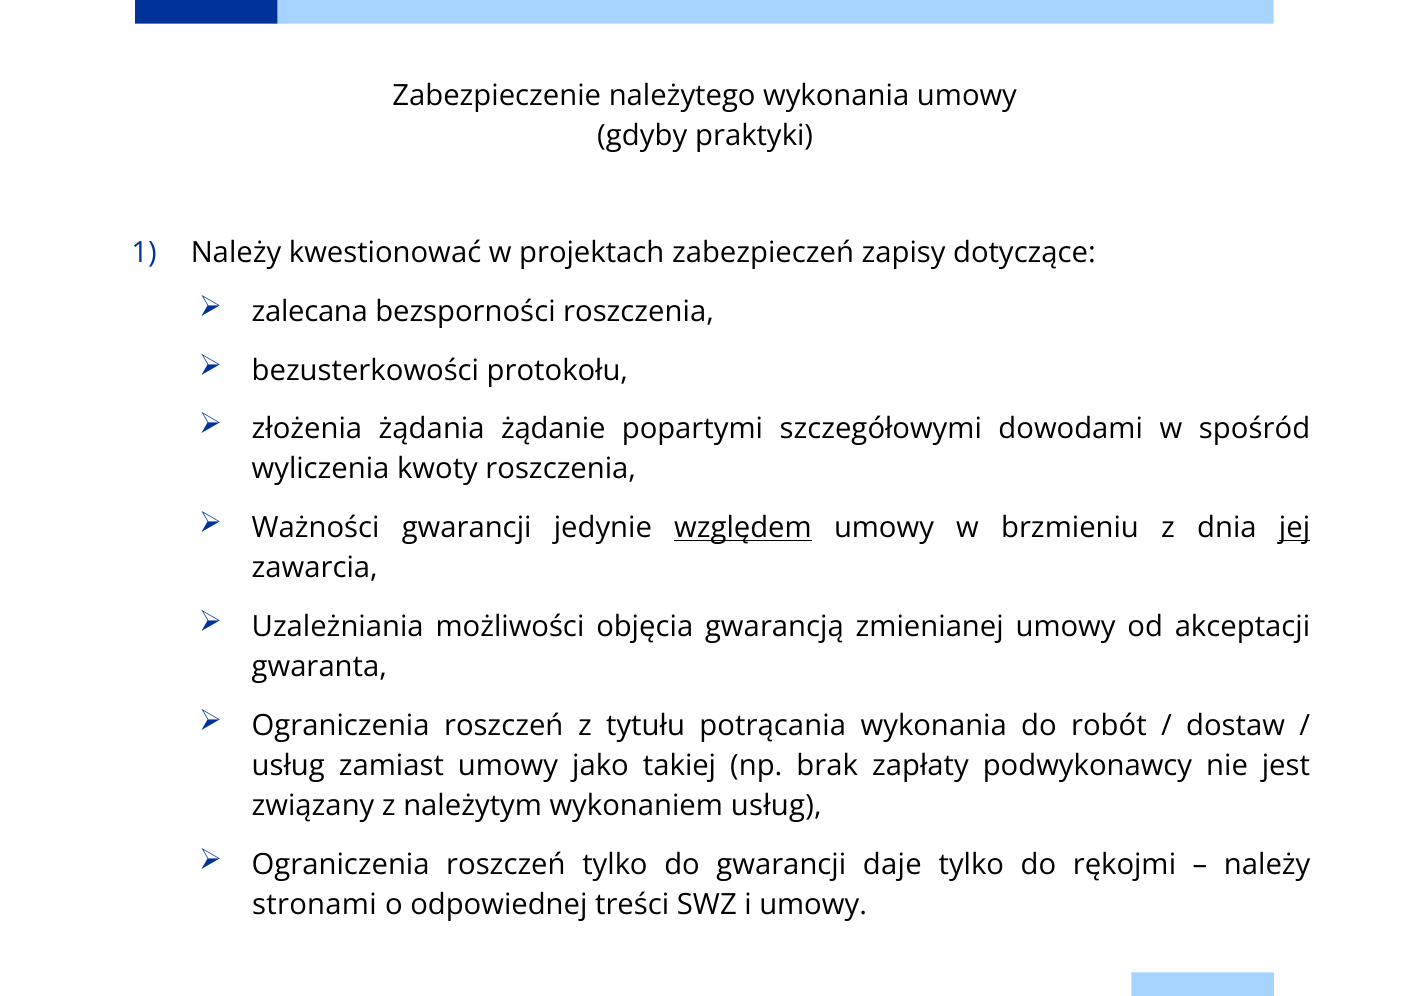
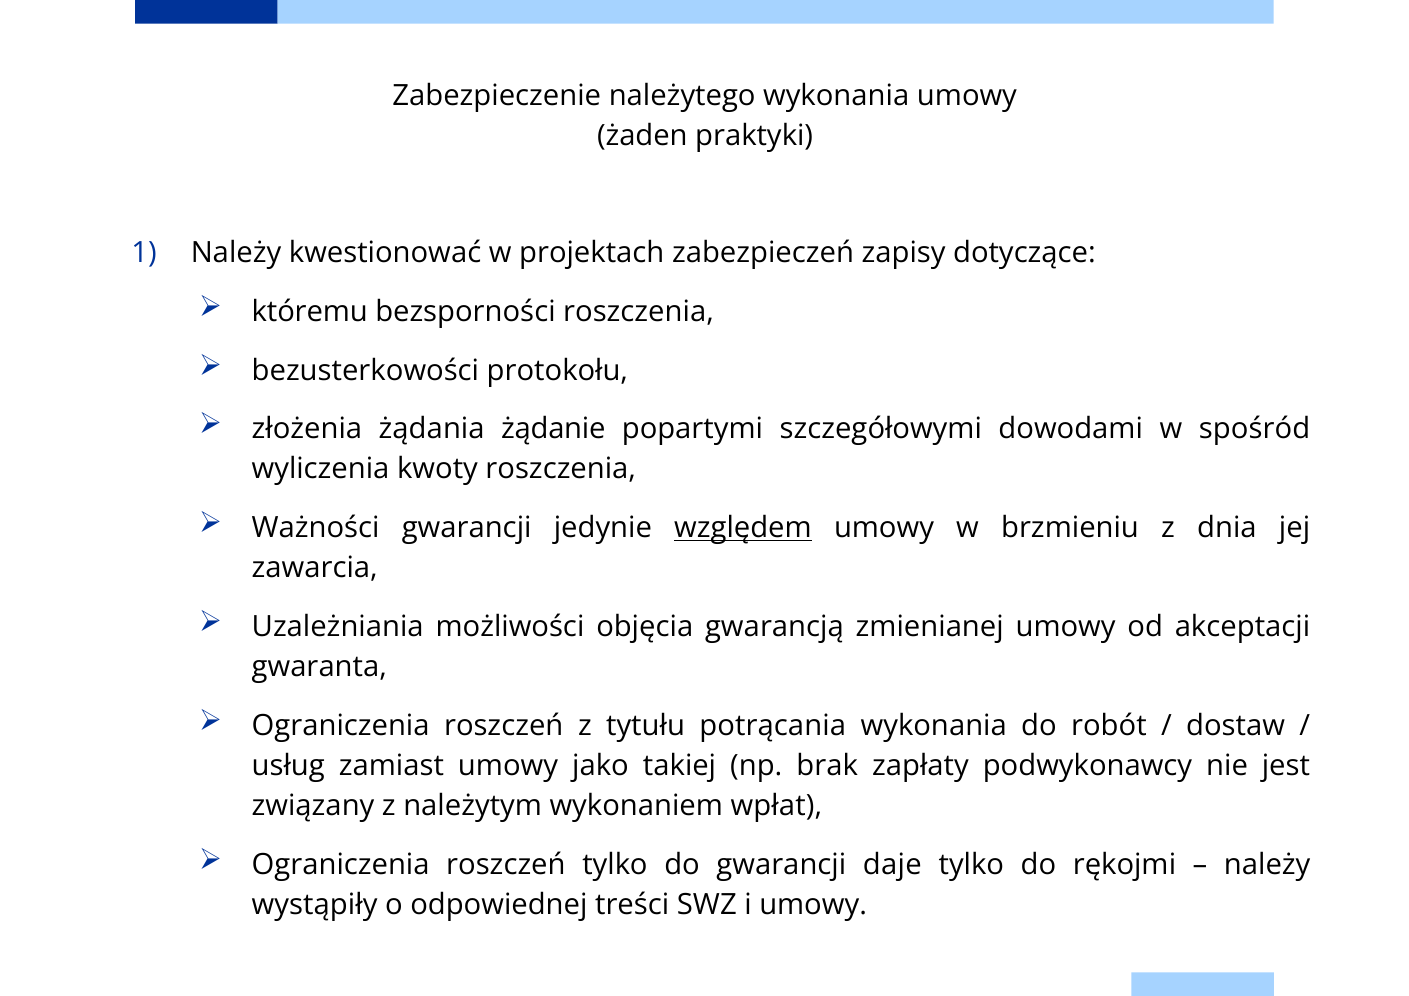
gdyby: gdyby -> żaden (642, 136)
zalecana: zalecana -> któremu (310, 312)
jej underline: present -> none (1295, 528)
wykonaniem usług: usług -> wpłat (776, 806)
stronami: stronami -> wystąpiły (315, 905)
